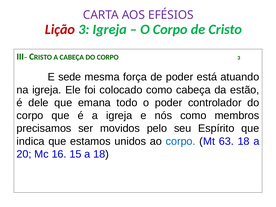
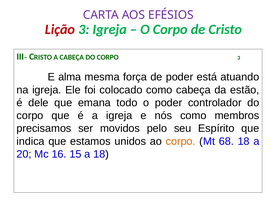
sede: sede -> alma (70, 77)
corpo colour: blue -> orange (181, 141)
63: 63 -> 68 (226, 141)
